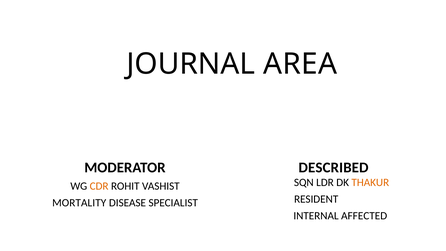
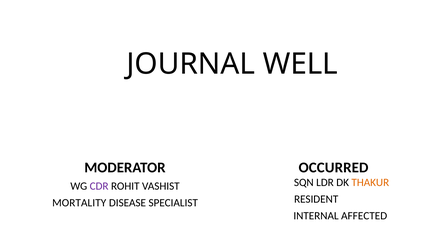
AREA: AREA -> WELL (300, 64)
DESCRIBED: DESCRIBED -> OCCURRED (334, 167)
CDR colour: orange -> purple (99, 186)
